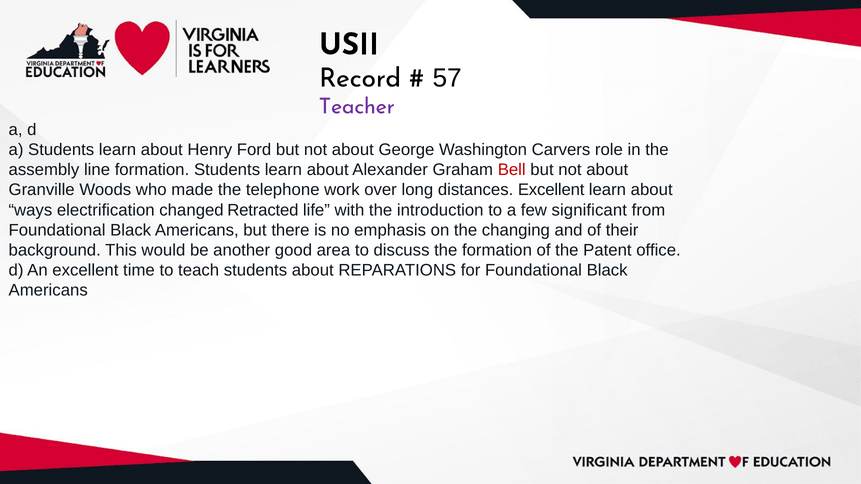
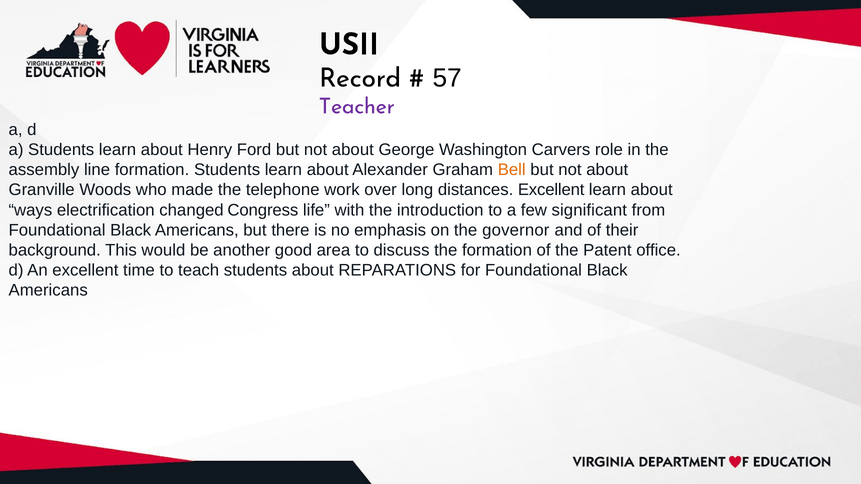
Bell colour: red -> orange (512, 170)
Retracted: Retracted -> Congress (263, 210)
changing: changing -> governor (516, 230)
